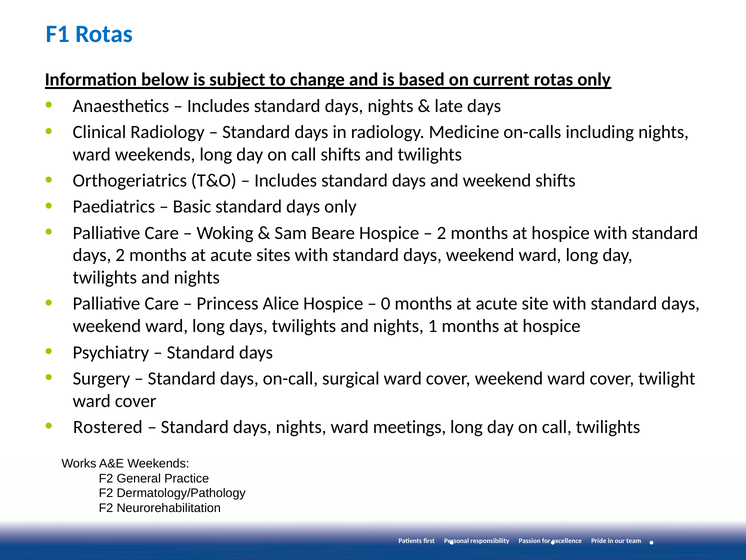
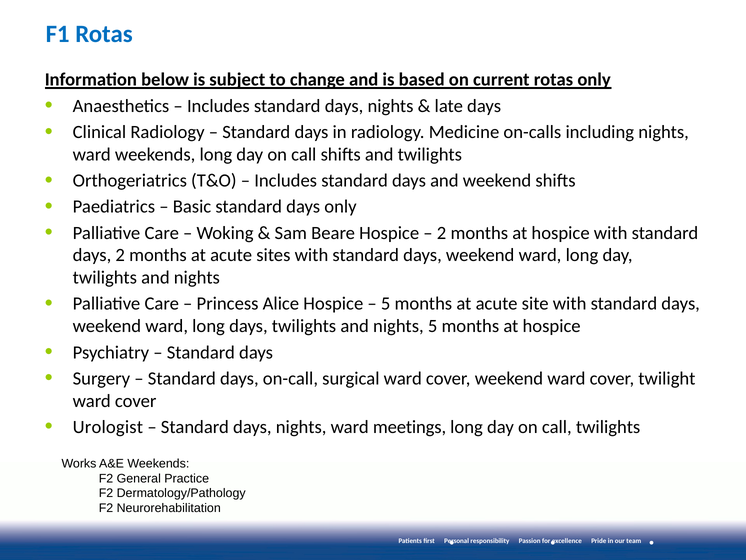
0: 0 -> 5 (386, 304)
nights 1: 1 -> 5 (433, 326)
Rostered: Rostered -> Urologist (108, 427)
